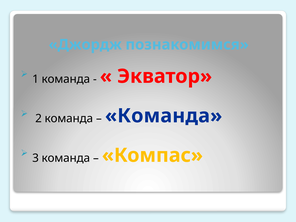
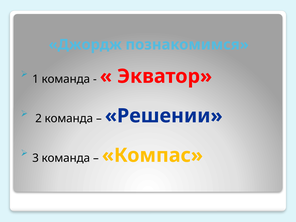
Команда: Команда -> Решении (164, 116)
